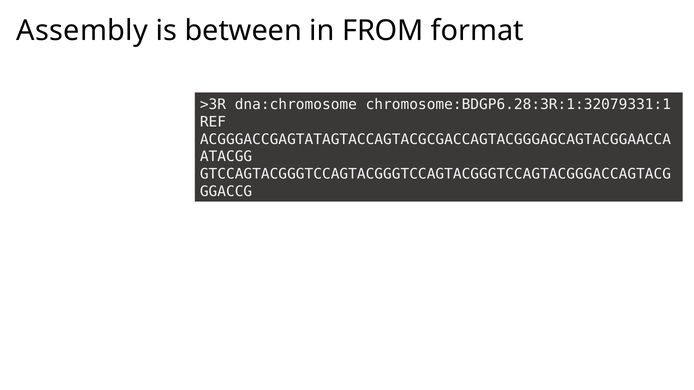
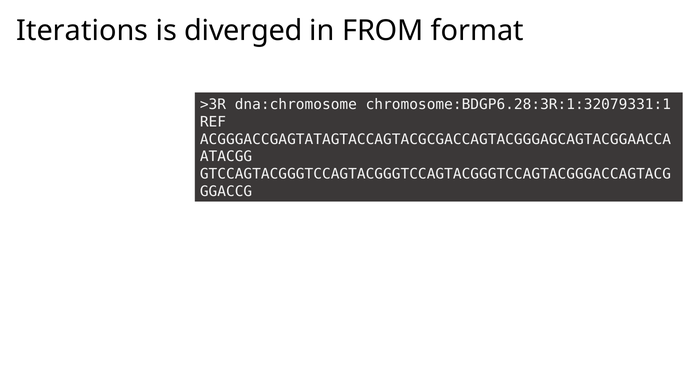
Assembly: Assembly -> Iterations (82, 31)
between: between -> diverged (243, 31)
